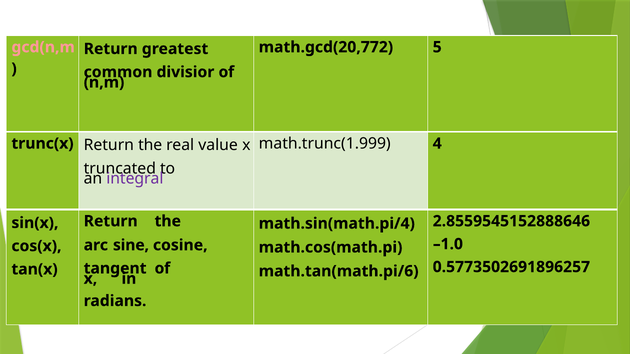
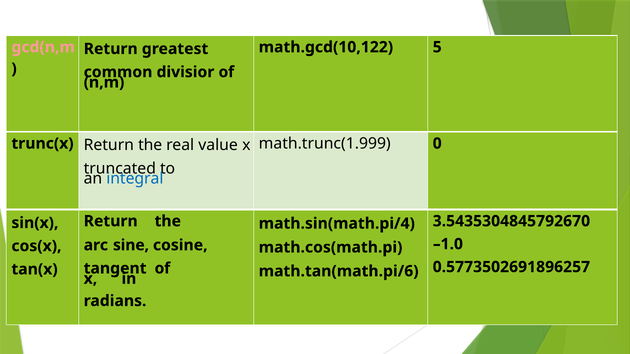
math.gcd(20,772: math.gcd(20,772 -> math.gcd(10,122 (326, 47)
4: 4 -> 0 (437, 144)
integral colour: purple -> blue (135, 179)
2.8559545152888646: 2.8559545152888646 -> 3.5435304845792670 (511, 221)
